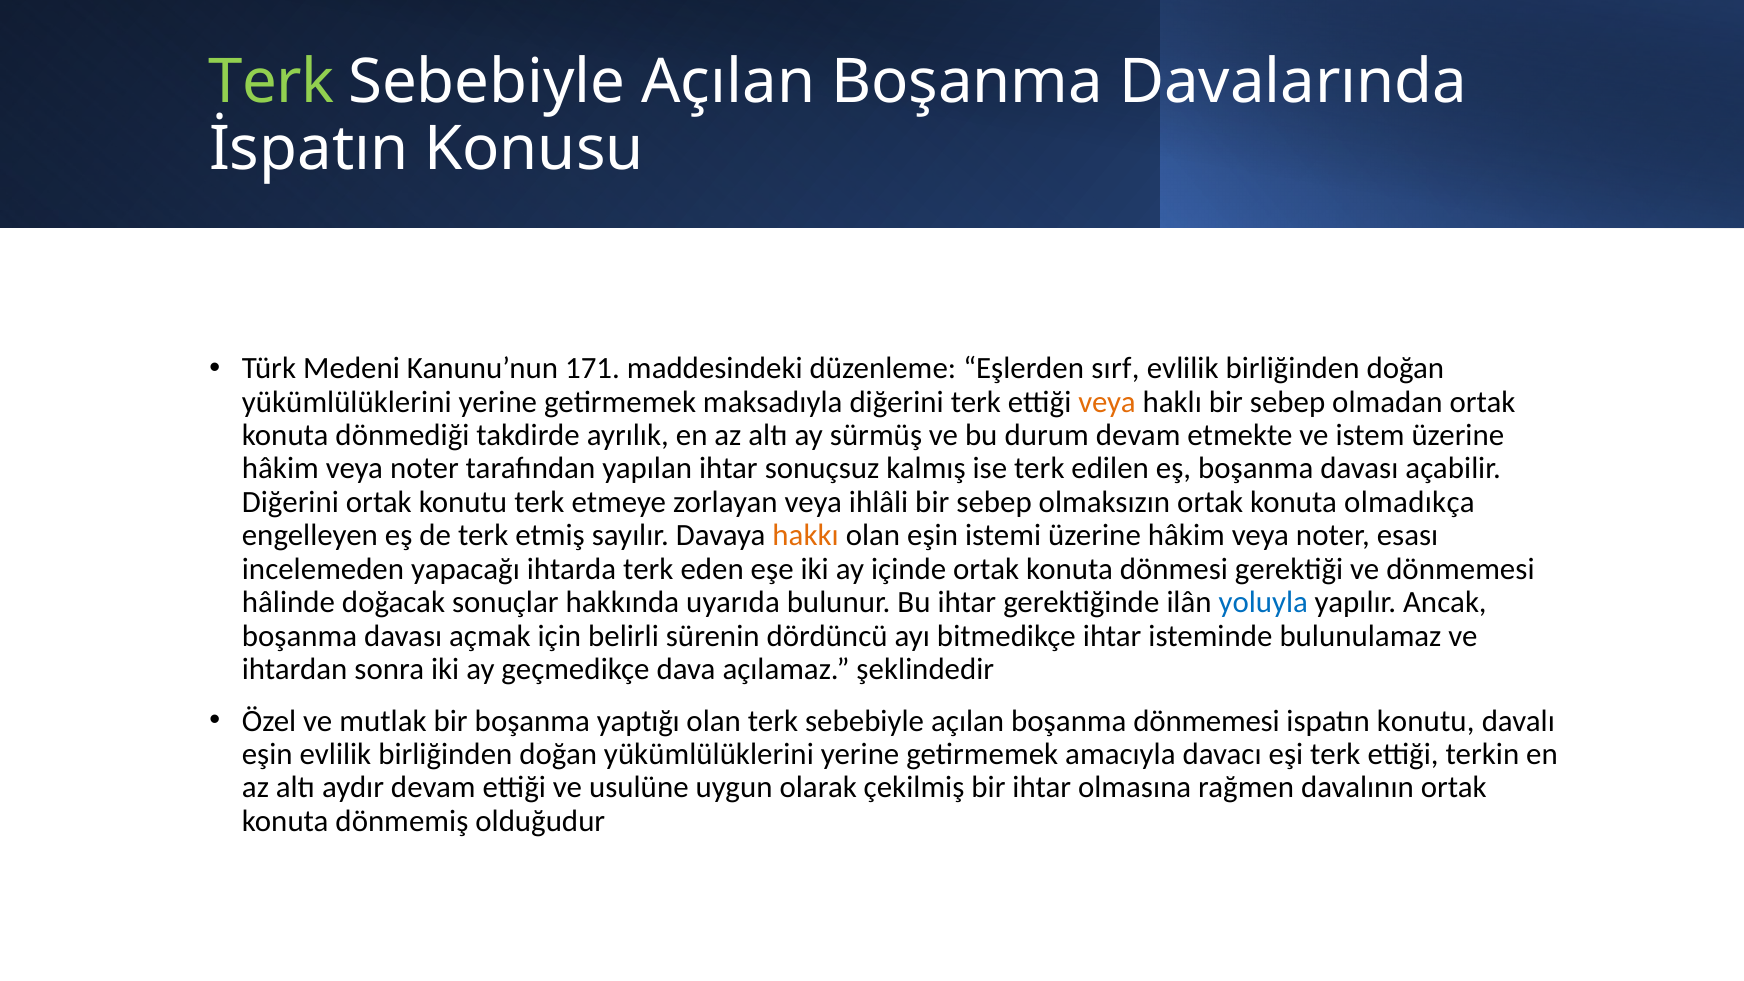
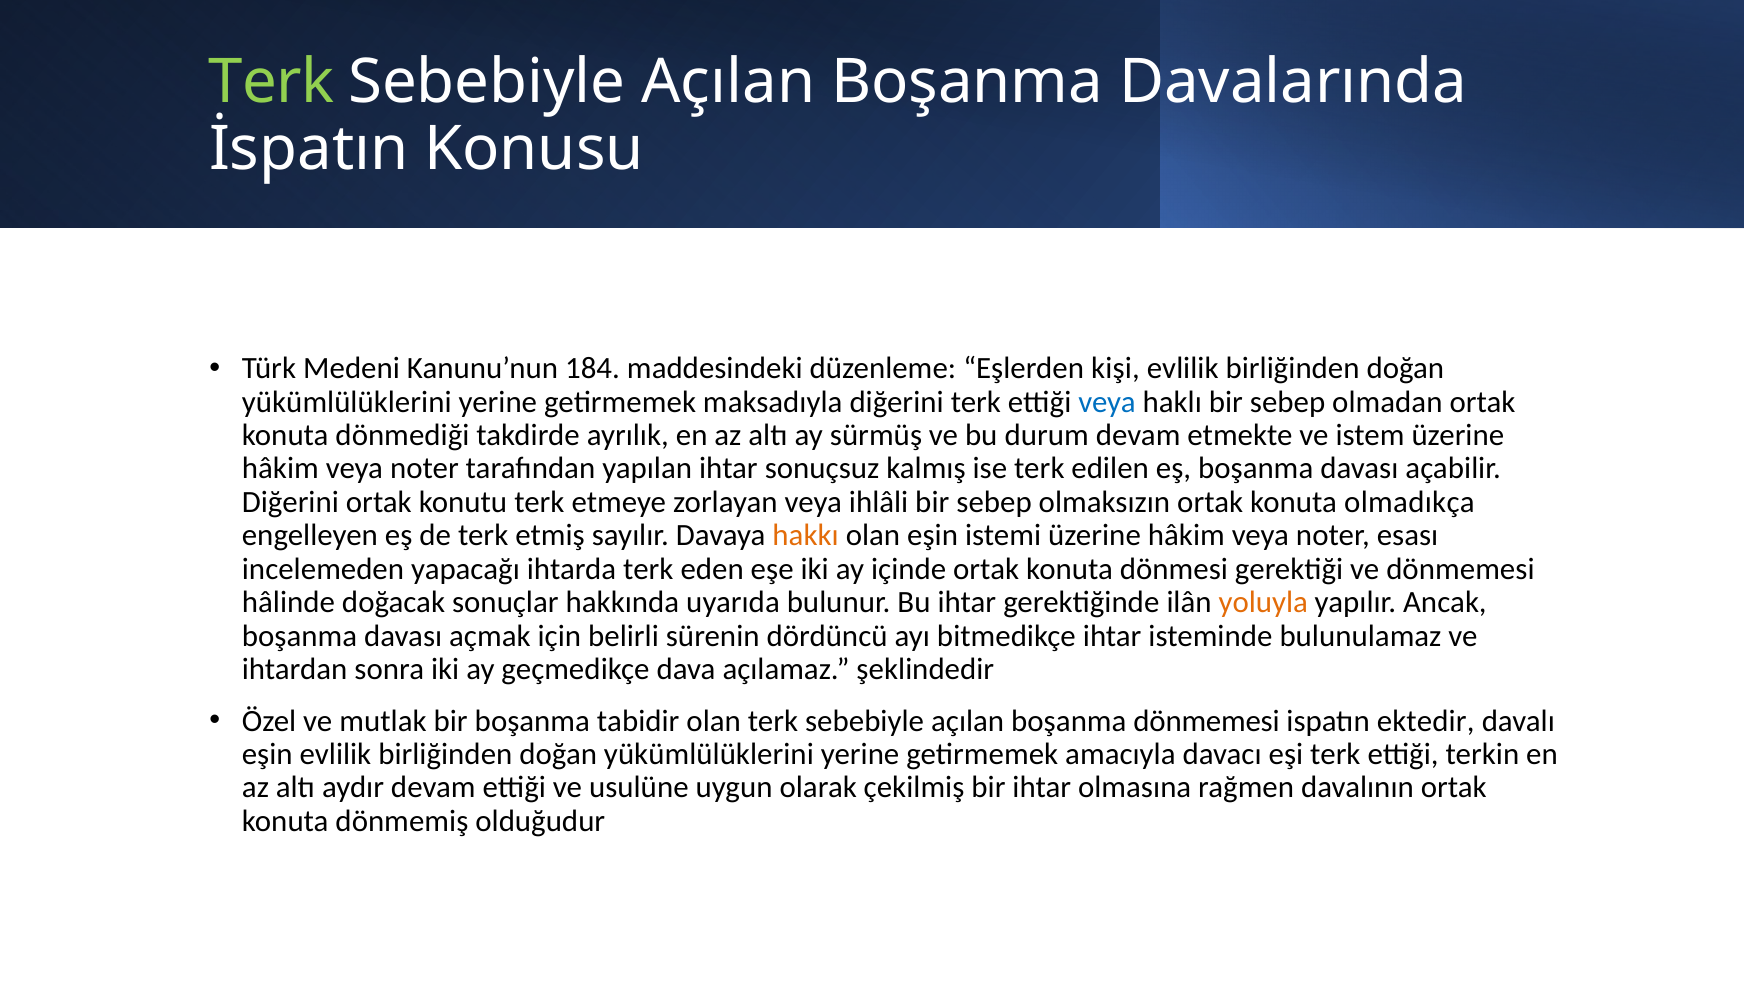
171: 171 -> 184 (592, 369)
sırf: sırf -> kişi (1115, 369)
veya colour: orange -> blue (1107, 402)
yoluyla colour: blue -> orange (1263, 602)
yaptığı: yaptığı -> tabidir (638, 721)
ispatın konutu: konutu -> ektedir (1426, 721)
